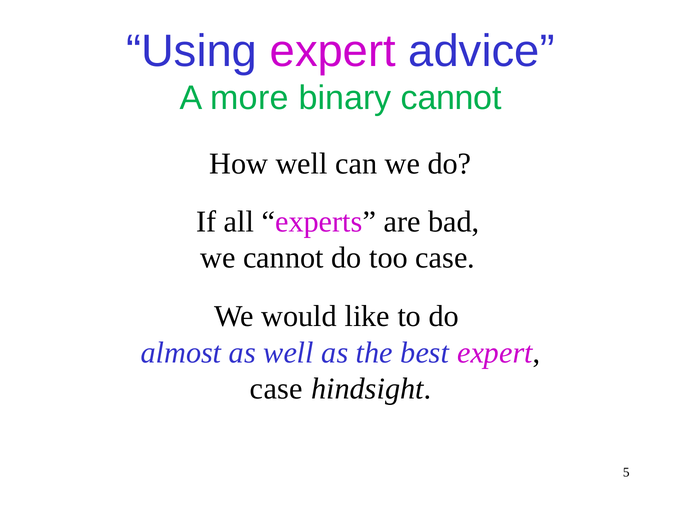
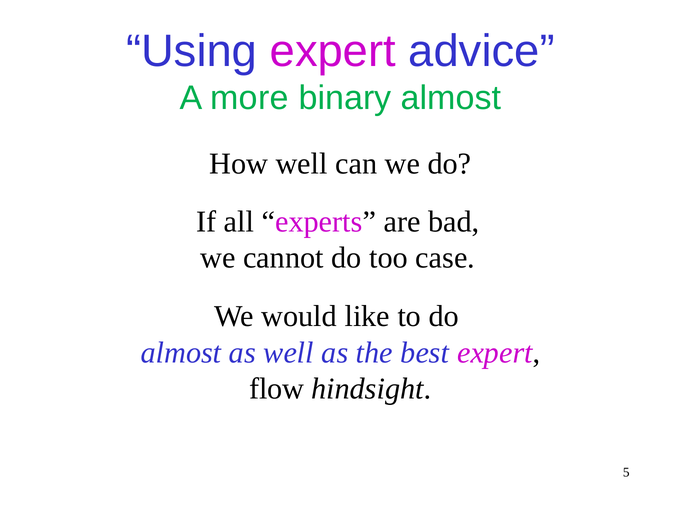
binary cannot: cannot -> almost (451, 98)
case: case -> flow (277, 389)
